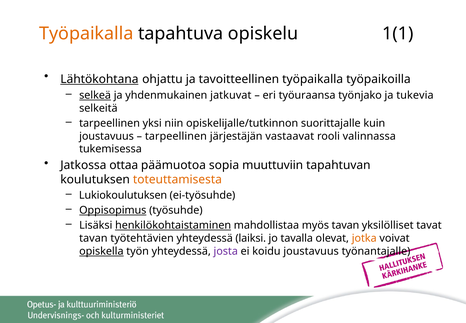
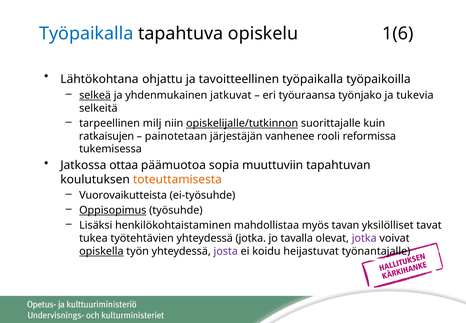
Työpaikalla colour: orange -> blue (86, 34)
1(1: 1(1 -> 1(6 (398, 34)
Lähtökohtana underline: present -> none (99, 79)
yksi: yksi -> milj (152, 123)
opiskelijalle/tutkinnon underline: none -> present (242, 123)
joustavuus: joustavuus -> ratkaisujen (107, 136)
tarpeellinen: tarpeellinen -> painotetaan (176, 136)
vastaavat: vastaavat -> vanhenee (290, 136)
valinnassa: valinnassa -> reformissa (369, 136)
Lukiokoulutuksen: Lukiokoulutuksen -> Vuorovaikutteista (123, 195)
henkilökohtaistaminen underline: present -> none (173, 225)
tavan: tavan -> tukea (93, 238)
yhteydessä laiksi: laiksi -> jotka (251, 238)
jotka colour: orange -> purple (364, 238)
koidu joustavuus: joustavuus -> heijastuvat (311, 251)
